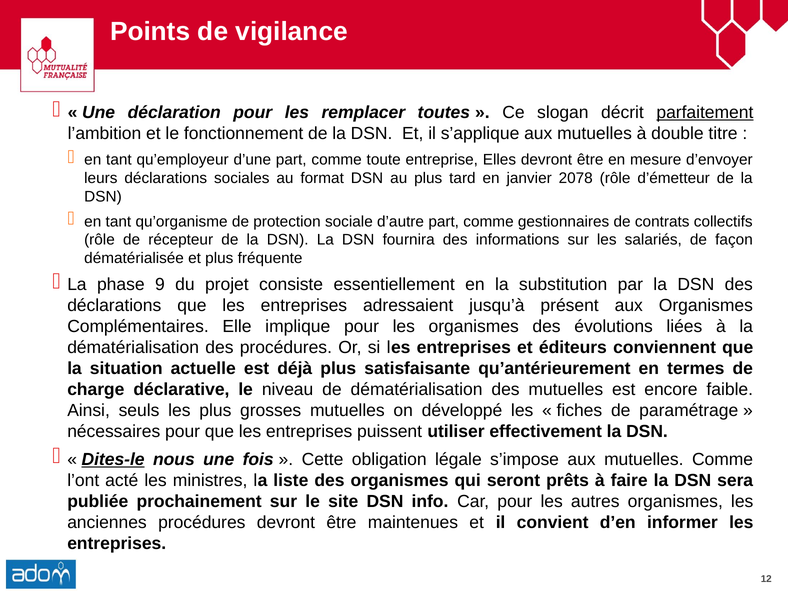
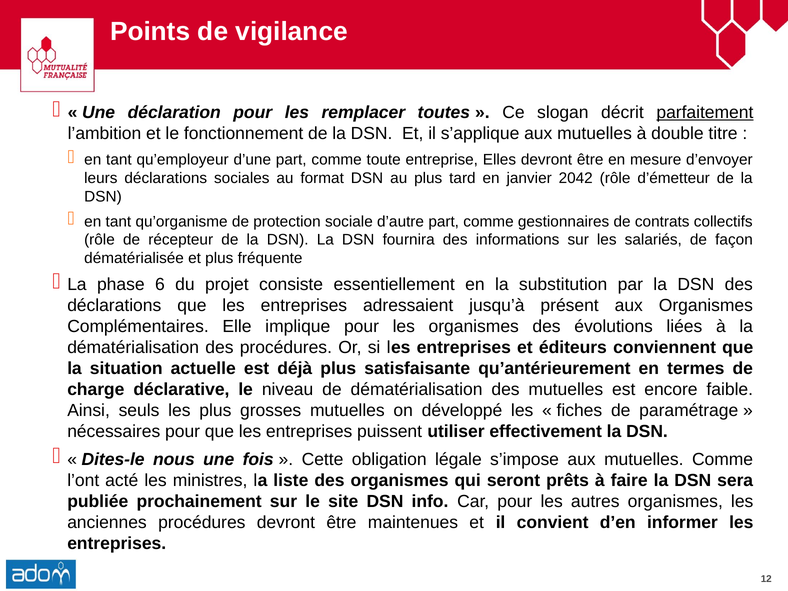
2078: 2078 -> 2042 (576, 178)
9: 9 -> 6 (160, 285)
Dites-le underline: present -> none (113, 459)
